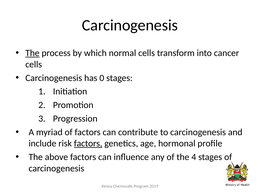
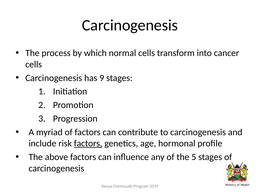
The underline: present -> none (32, 53)
0: 0 -> 9 (102, 78)
4: 4 -> 5 (194, 157)
